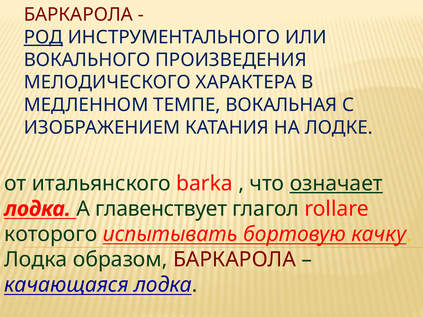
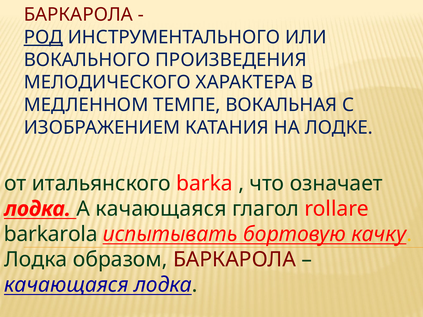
означает underline: present -> none (336, 184)
А главенствует: главенствует -> качающаяся (161, 209)
которого: которого -> barkarola (51, 234)
